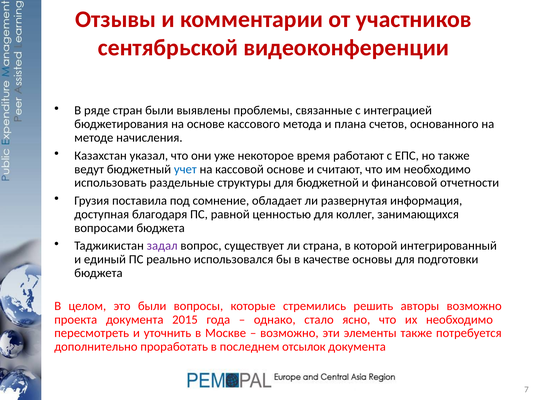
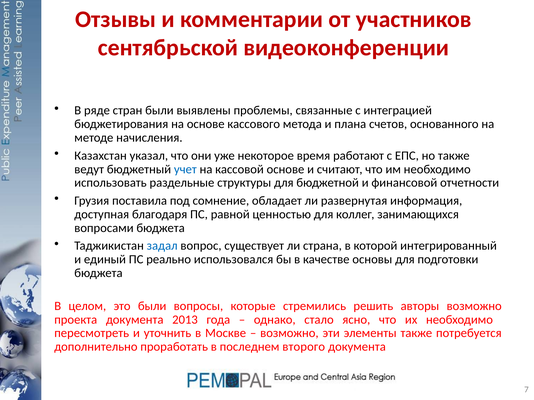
задал colour: purple -> blue (162, 246)
2015: 2015 -> 2013 (185, 320)
отсылок: отсылок -> второго (304, 347)
